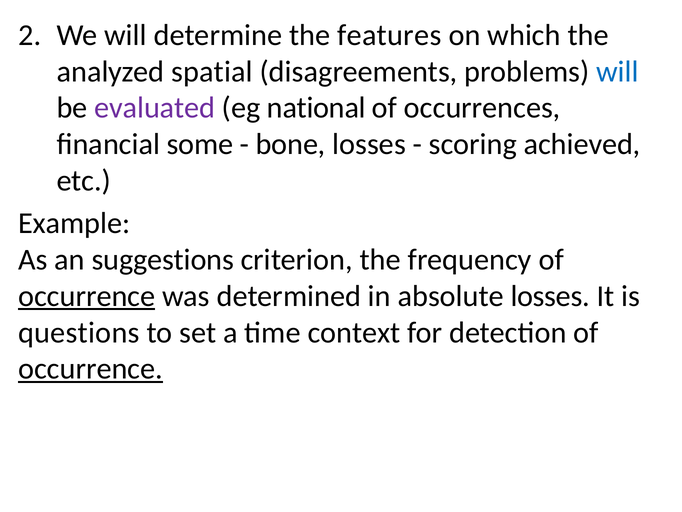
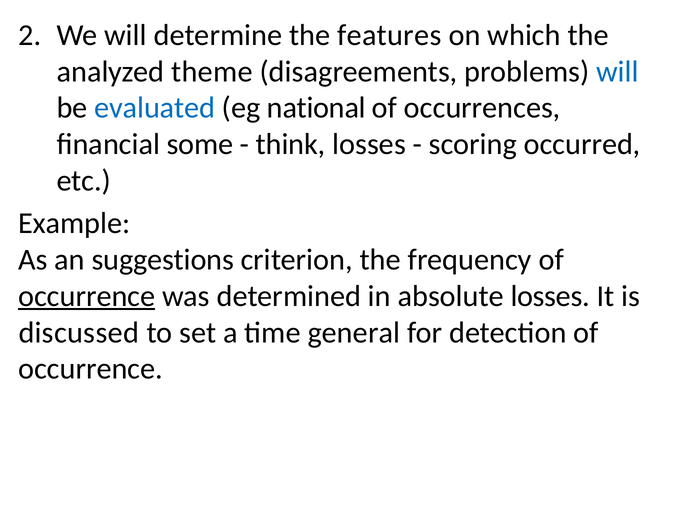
spatial: spatial -> theme (212, 71)
evaluated colour: purple -> blue (155, 108)
bone: bone -> think (291, 144)
achieved: achieved -> occurred (582, 144)
questions: questions -> discussed (79, 332)
context: context -> general (354, 332)
occurrence underline: present -> none (91, 369)
